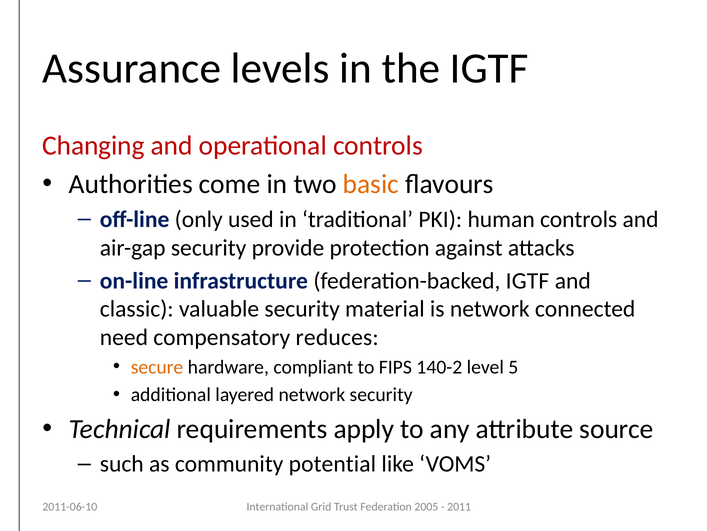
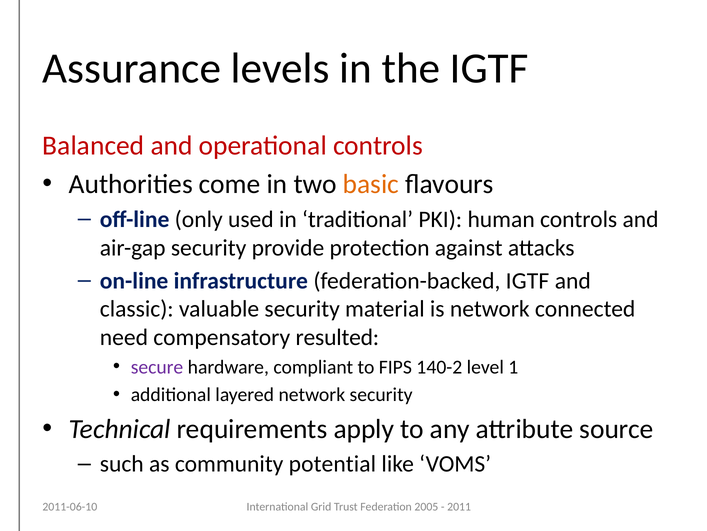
Changing: Changing -> Balanced (93, 146)
reduces: reduces -> resulted (337, 337)
secure colour: orange -> purple (157, 367)
5: 5 -> 1 (513, 367)
